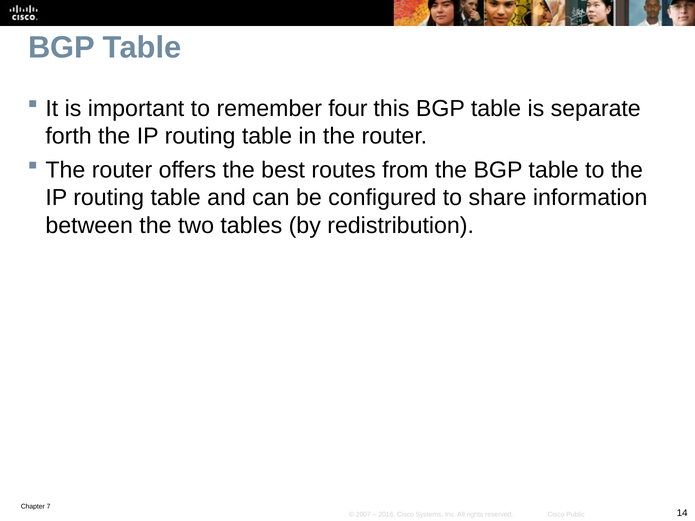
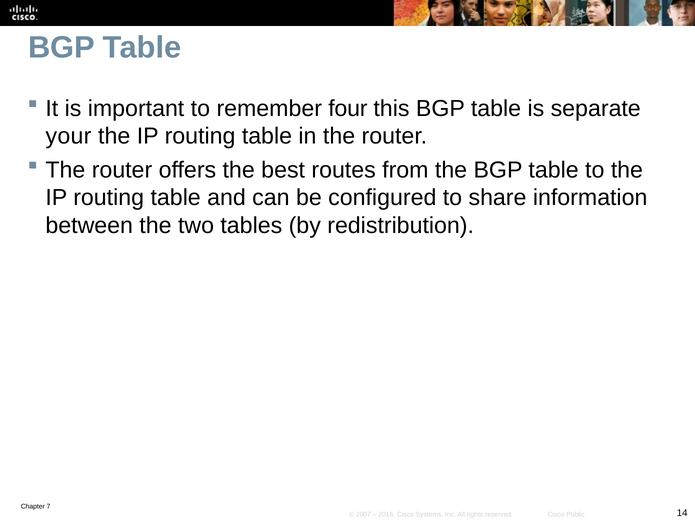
forth: forth -> your (68, 136)
